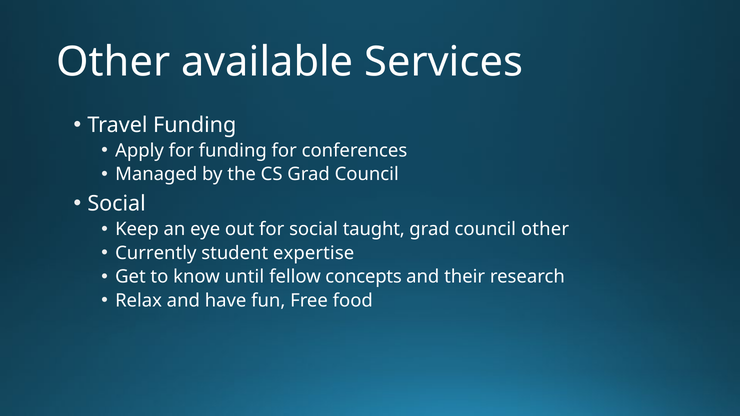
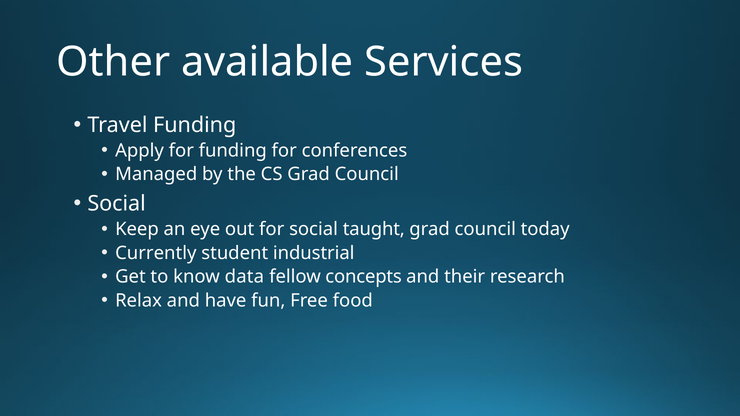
council other: other -> today (545, 229)
expertise: expertise -> industrial (314, 253)
until: until -> data (244, 277)
